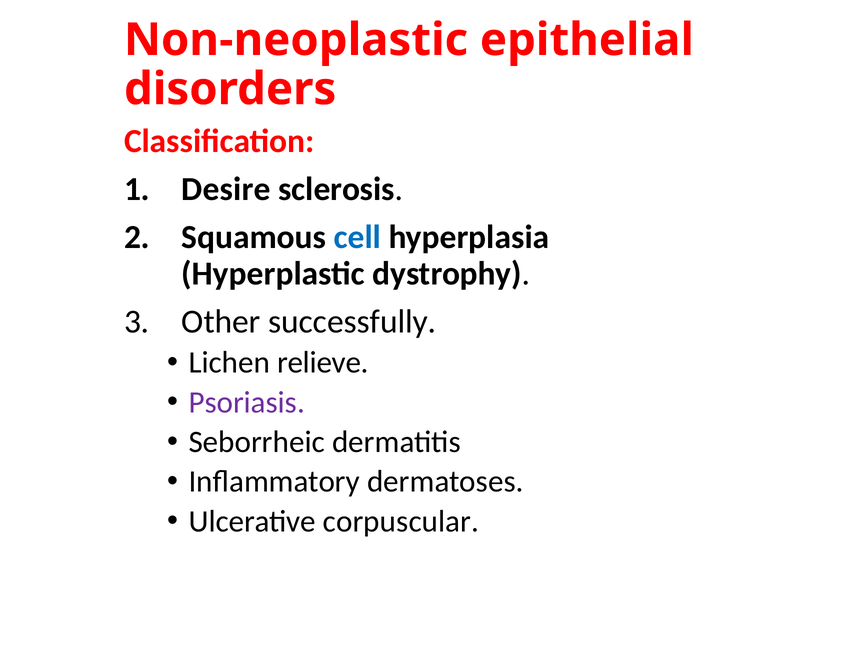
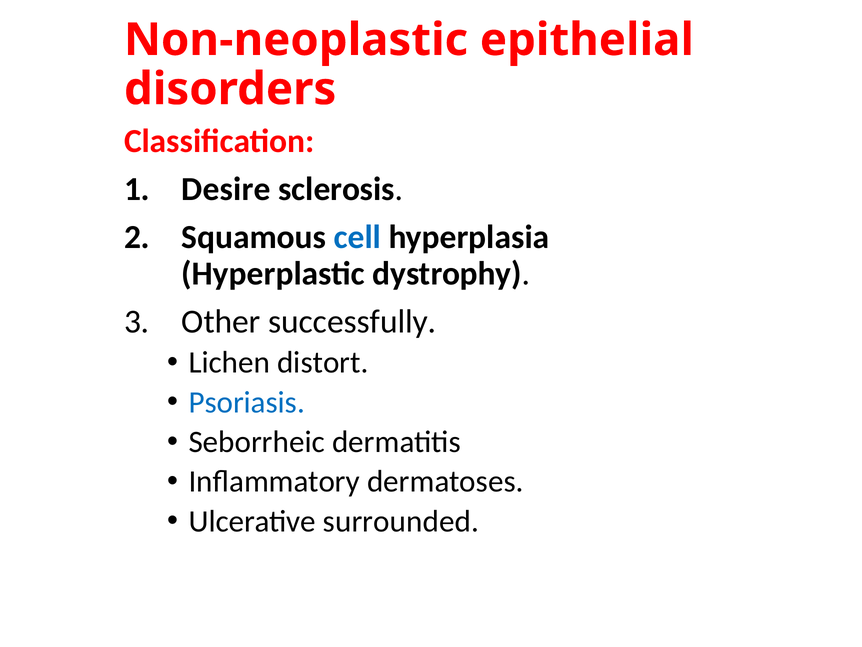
relieve: relieve -> distort (323, 362)
Psoriasis colour: purple -> blue (247, 402)
corpuscular: corpuscular -> surrounded (401, 521)
